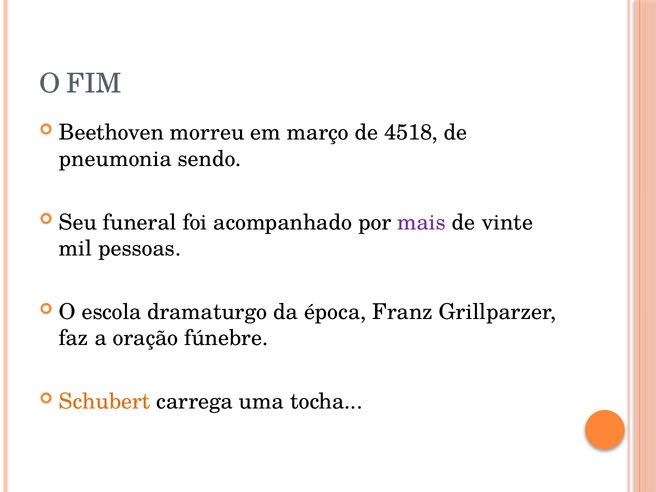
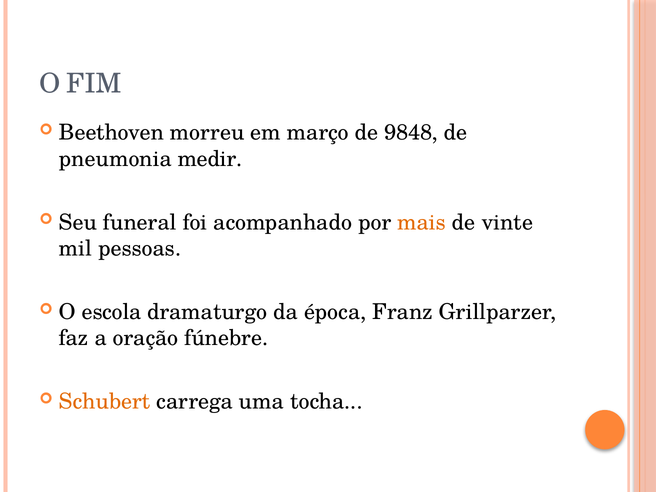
4518: 4518 -> 9848 (411, 133)
sendo: sendo -> medir (210, 159)
mais colour: purple -> orange (422, 222)
